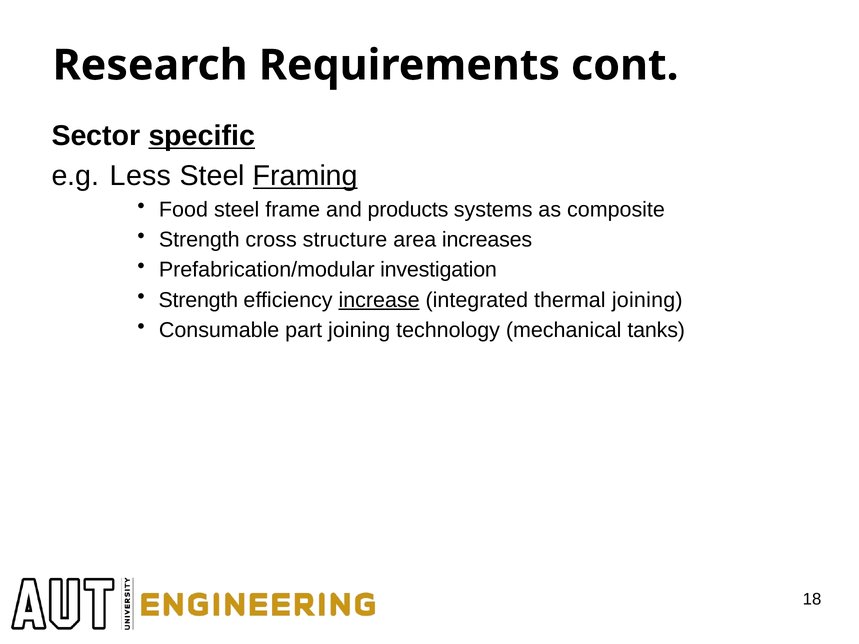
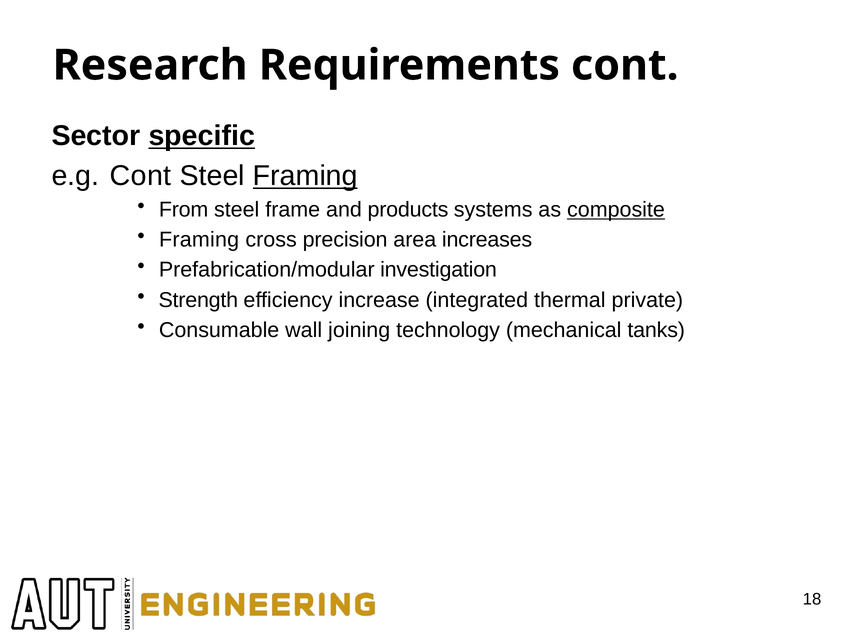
e.g Less: Less -> Cont (141, 176)
Food: Food -> From (184, 210)
composite underline: none -> present (616, 210)
Strength: Strength -> Framing (199, 240)
structure: structure -> precision (345, 240)
increase underline: present -> none (379, 300)
thermal joining: joining -> private (647, 300)
part: part -> wall (304, 330)
